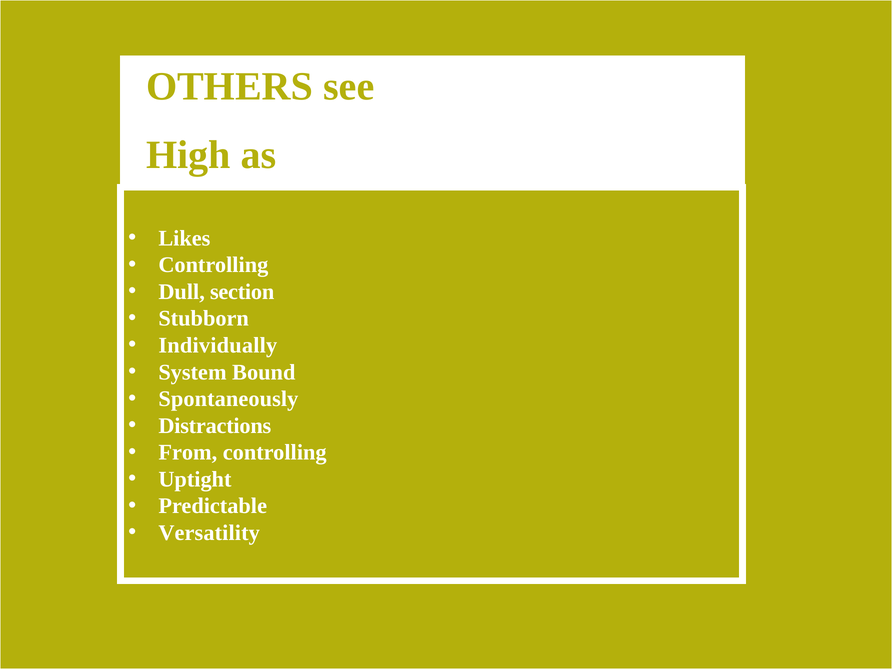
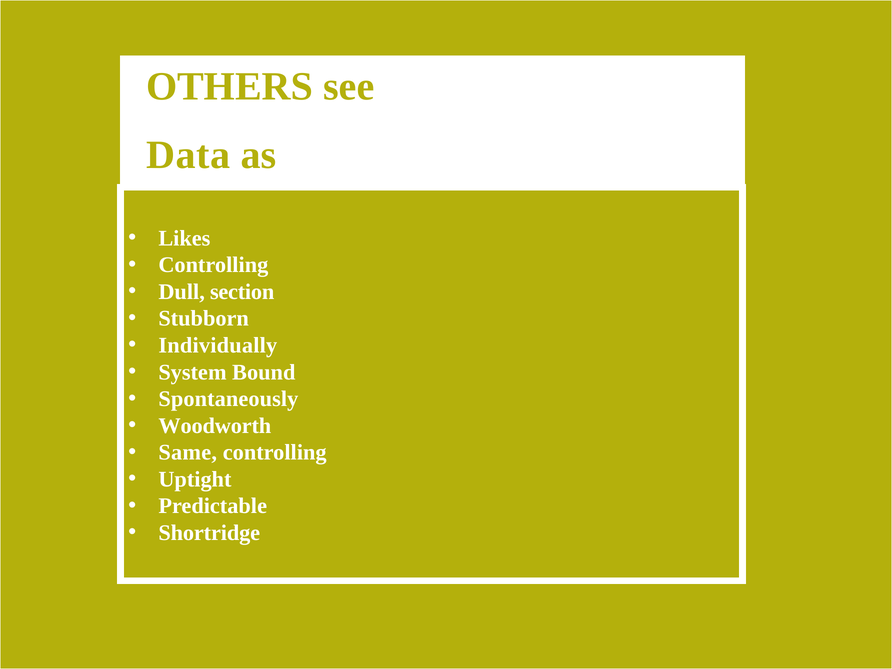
High: High -> Data (188, 155)
Distractions: Distractions -> Woodworth (215, 426)
From: From -> Same (188, 452)
Versatility: Versatility -> Shortridge (209, 533)
